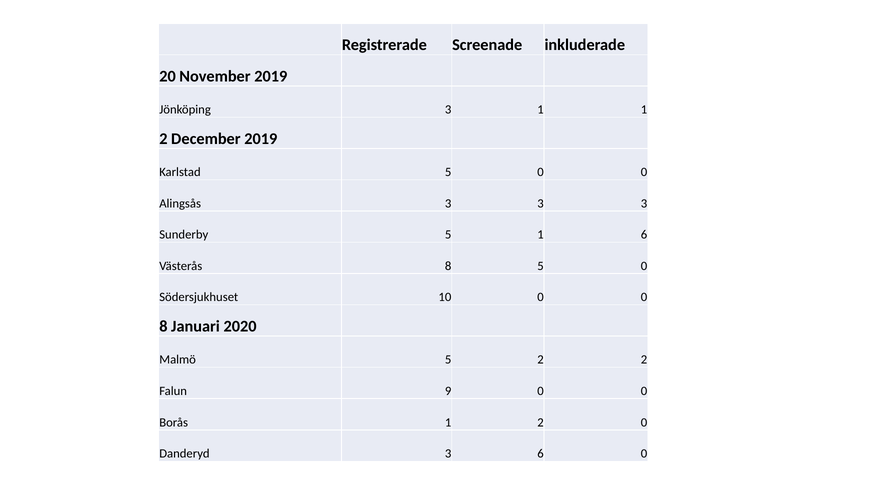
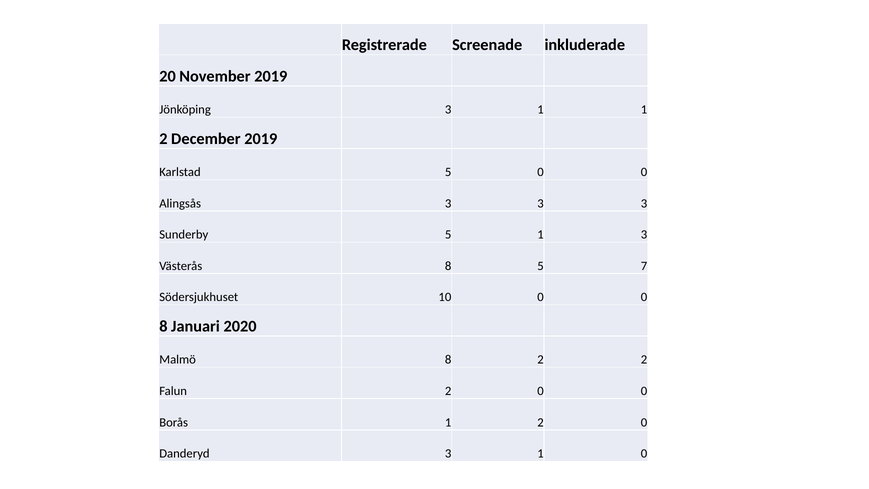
1 6: 6 -> 3 (644, 235)
8 5 0: 0 -> 7 (644, 266)
Malmö 5: 5 -> 8 (448, 360)
Falun 9: 9 -> 2 (448, 391)
Danderyd 3 6: 6 -> 1 (541, 453)
